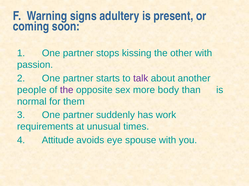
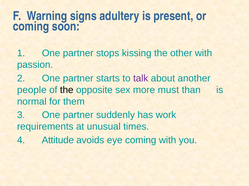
the colour: purple -> black (67, 90)
body: body -> must (168, 90)
eye spouse: spouse -> coming (141, 141)
